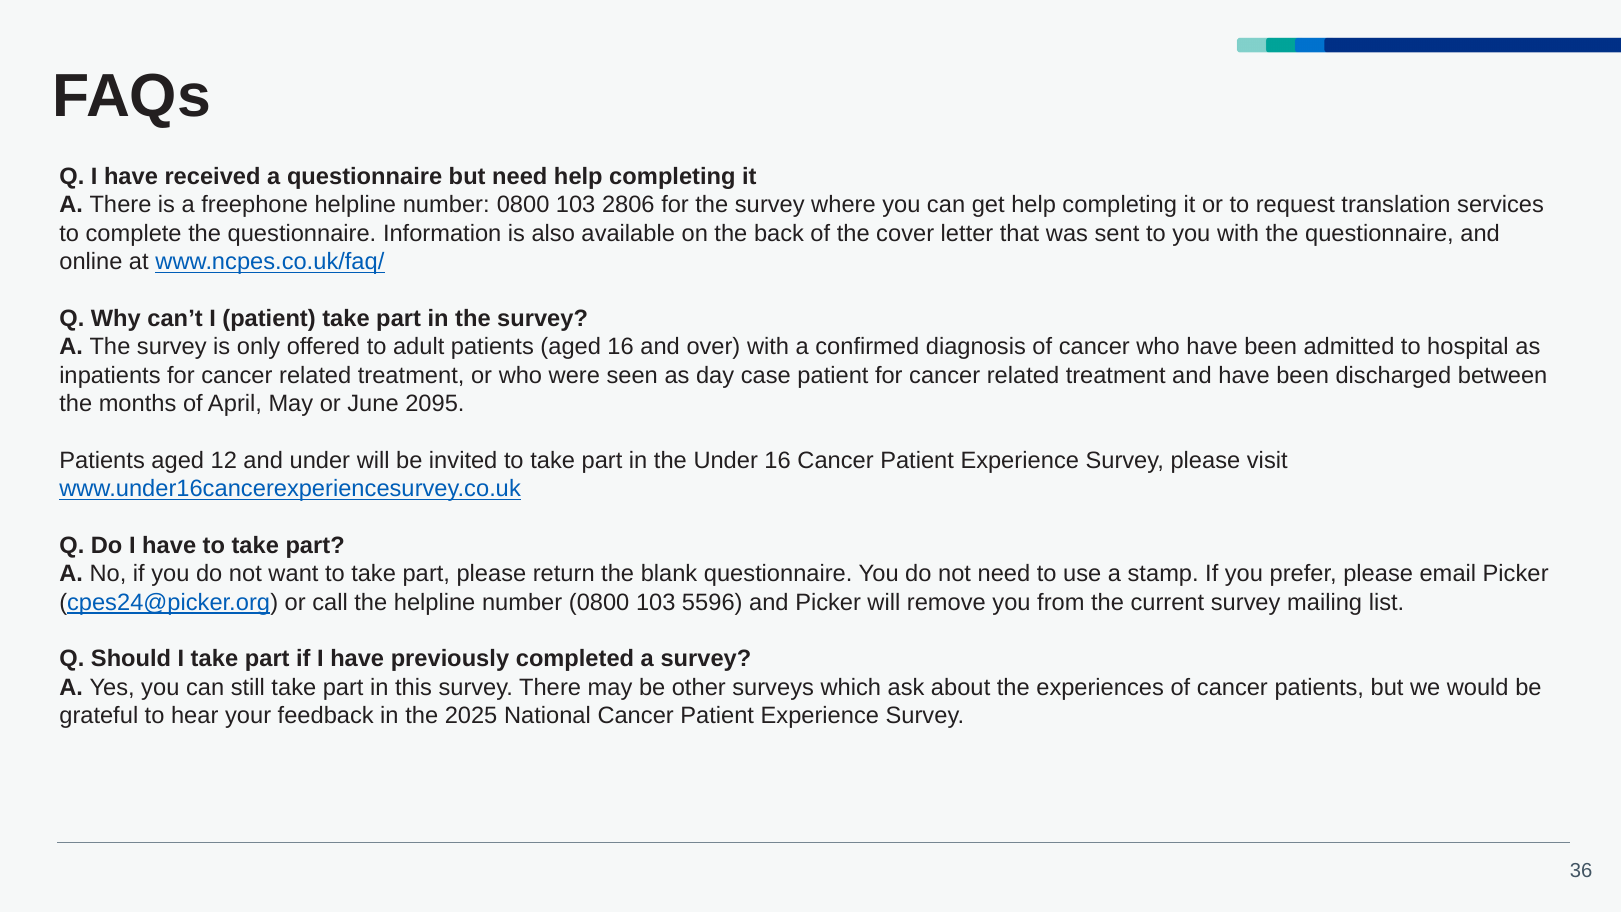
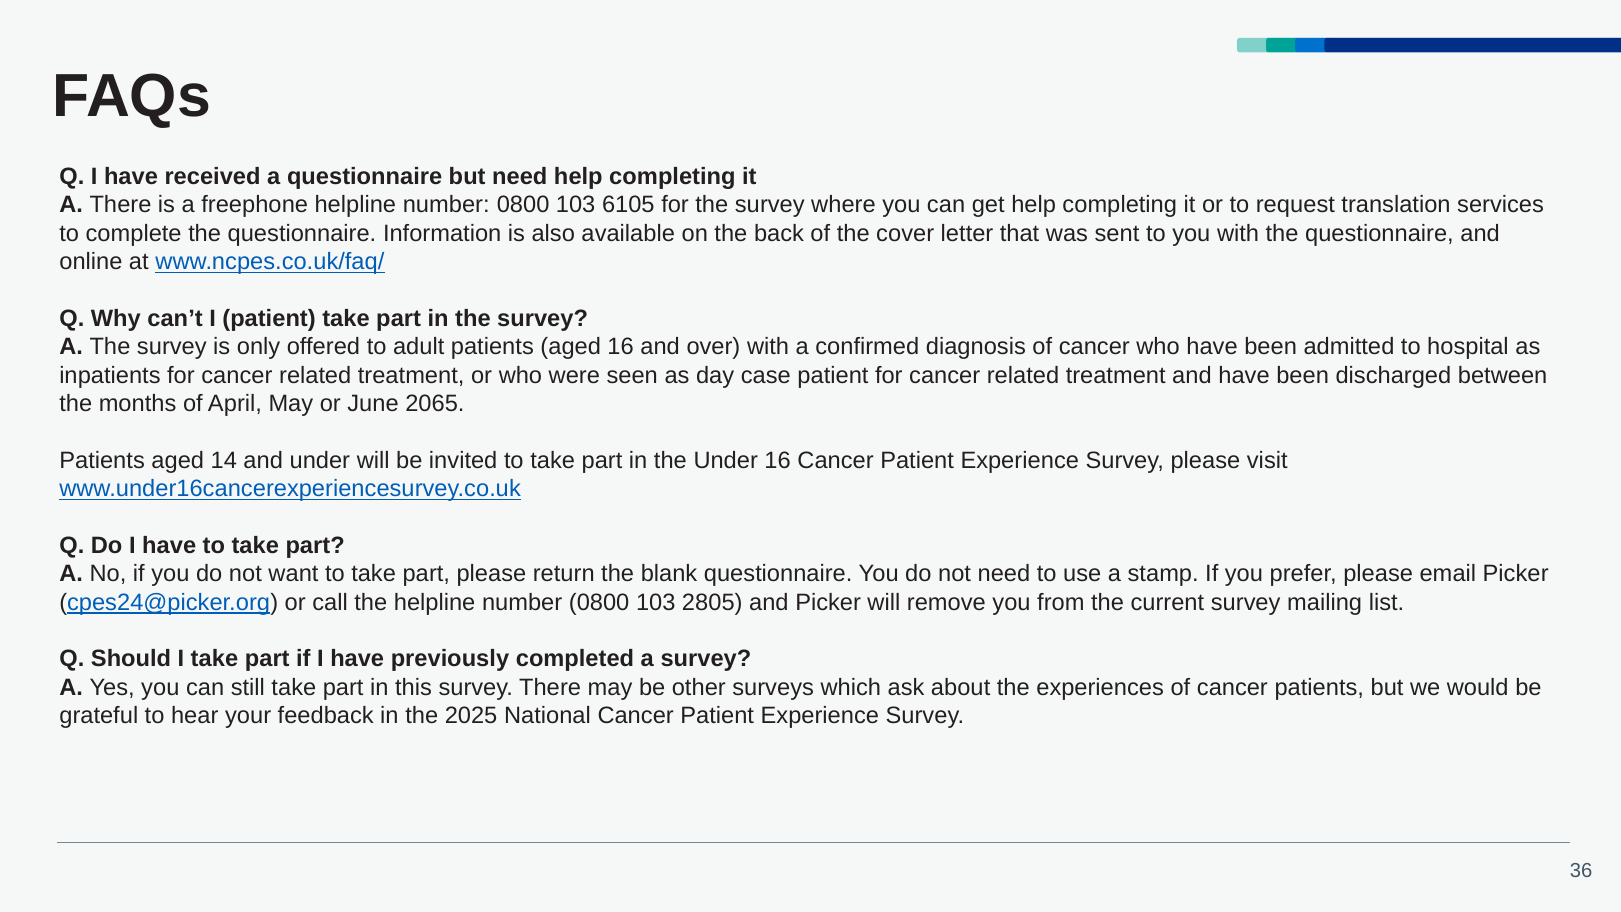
2806: 2806 -> 6105 (628, 205)
2095: 2095 -> 2065 (435, 404)
12: 12 -> 14 (224, 460)
5596: 5596 -> 2805 (712, 602)
